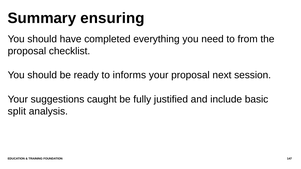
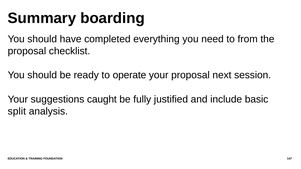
ensuring: ensuring -> boarding (113, 18)
informs: informs -> operate (129, 75)
